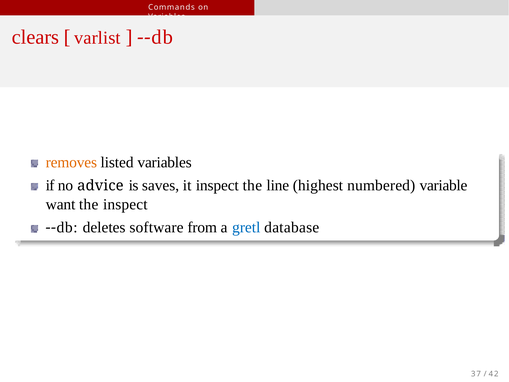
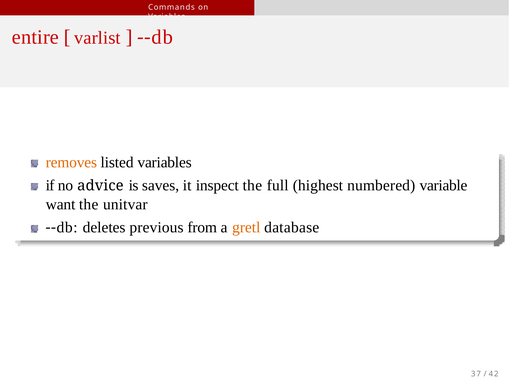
clears: clears -> entire (35, 37)
line: line -> full (278, 185)
the inspect: inspect -> unitvar (125, 204)
software: software -> previous (157, 227)
gretl colour: blue -> orange (246, 227)
